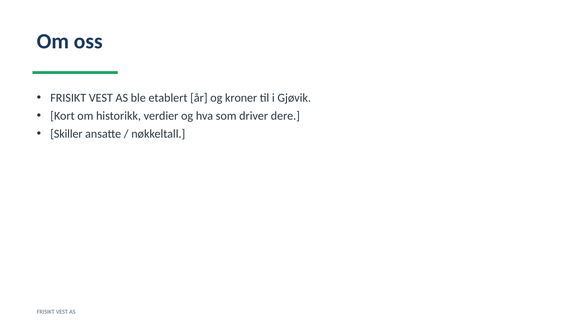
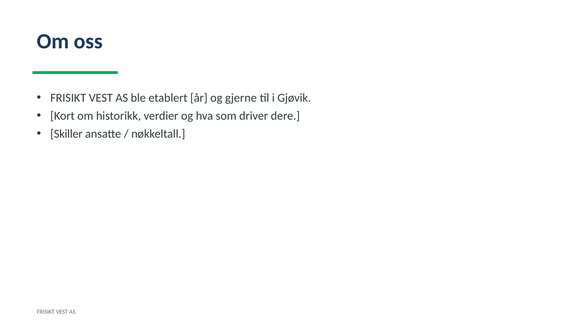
kroner: kroner -> gjerne (241, 98)
